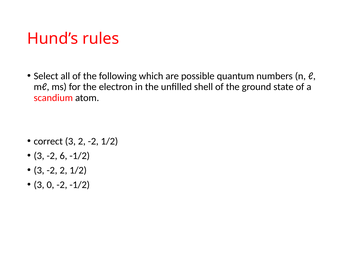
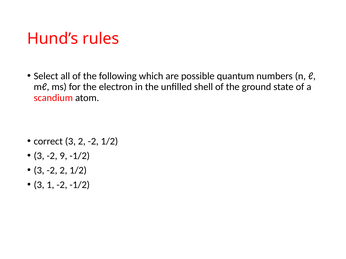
6: 6 -> 9 (63, 156)
0: 0 -> 1 (50, 185)
